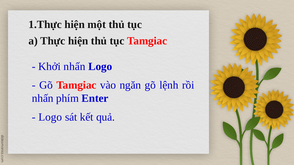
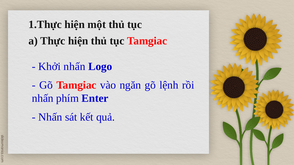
Logo: Logo -> Nhấn (50, 117)
